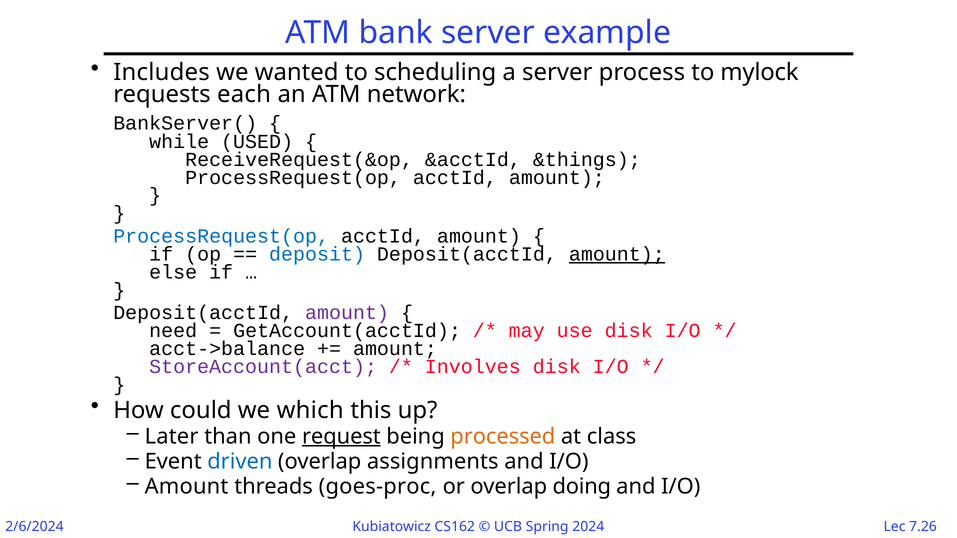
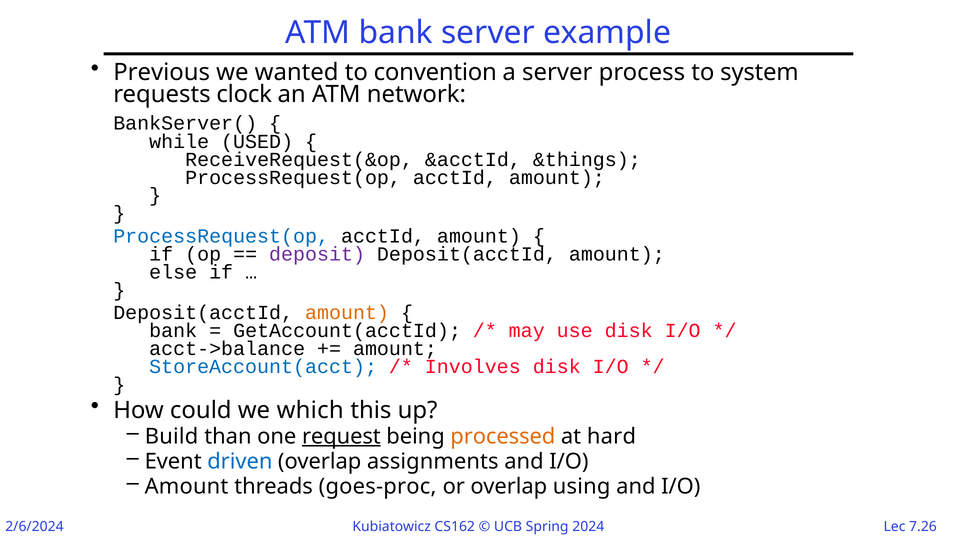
Includes: Includes -> Previous (162, 73)
scheduling: scheduling -> convention (435, 73)
mylock: mylock -> system (759, 73)
each: each -> clock (244, 94)
deposit colour: blue -> purple (317, 254)
amount underline: present -> none (617, 254)
amount colour: purple -> orange (347, 313)
need: need -> bank (173, 331)
StoreAccount(acct colour: purple -> blue (263, 367)
Later: Later -> Build (172, 437)
class: class -> hard (611, 437)
doing: doing -> using (582, 487)
